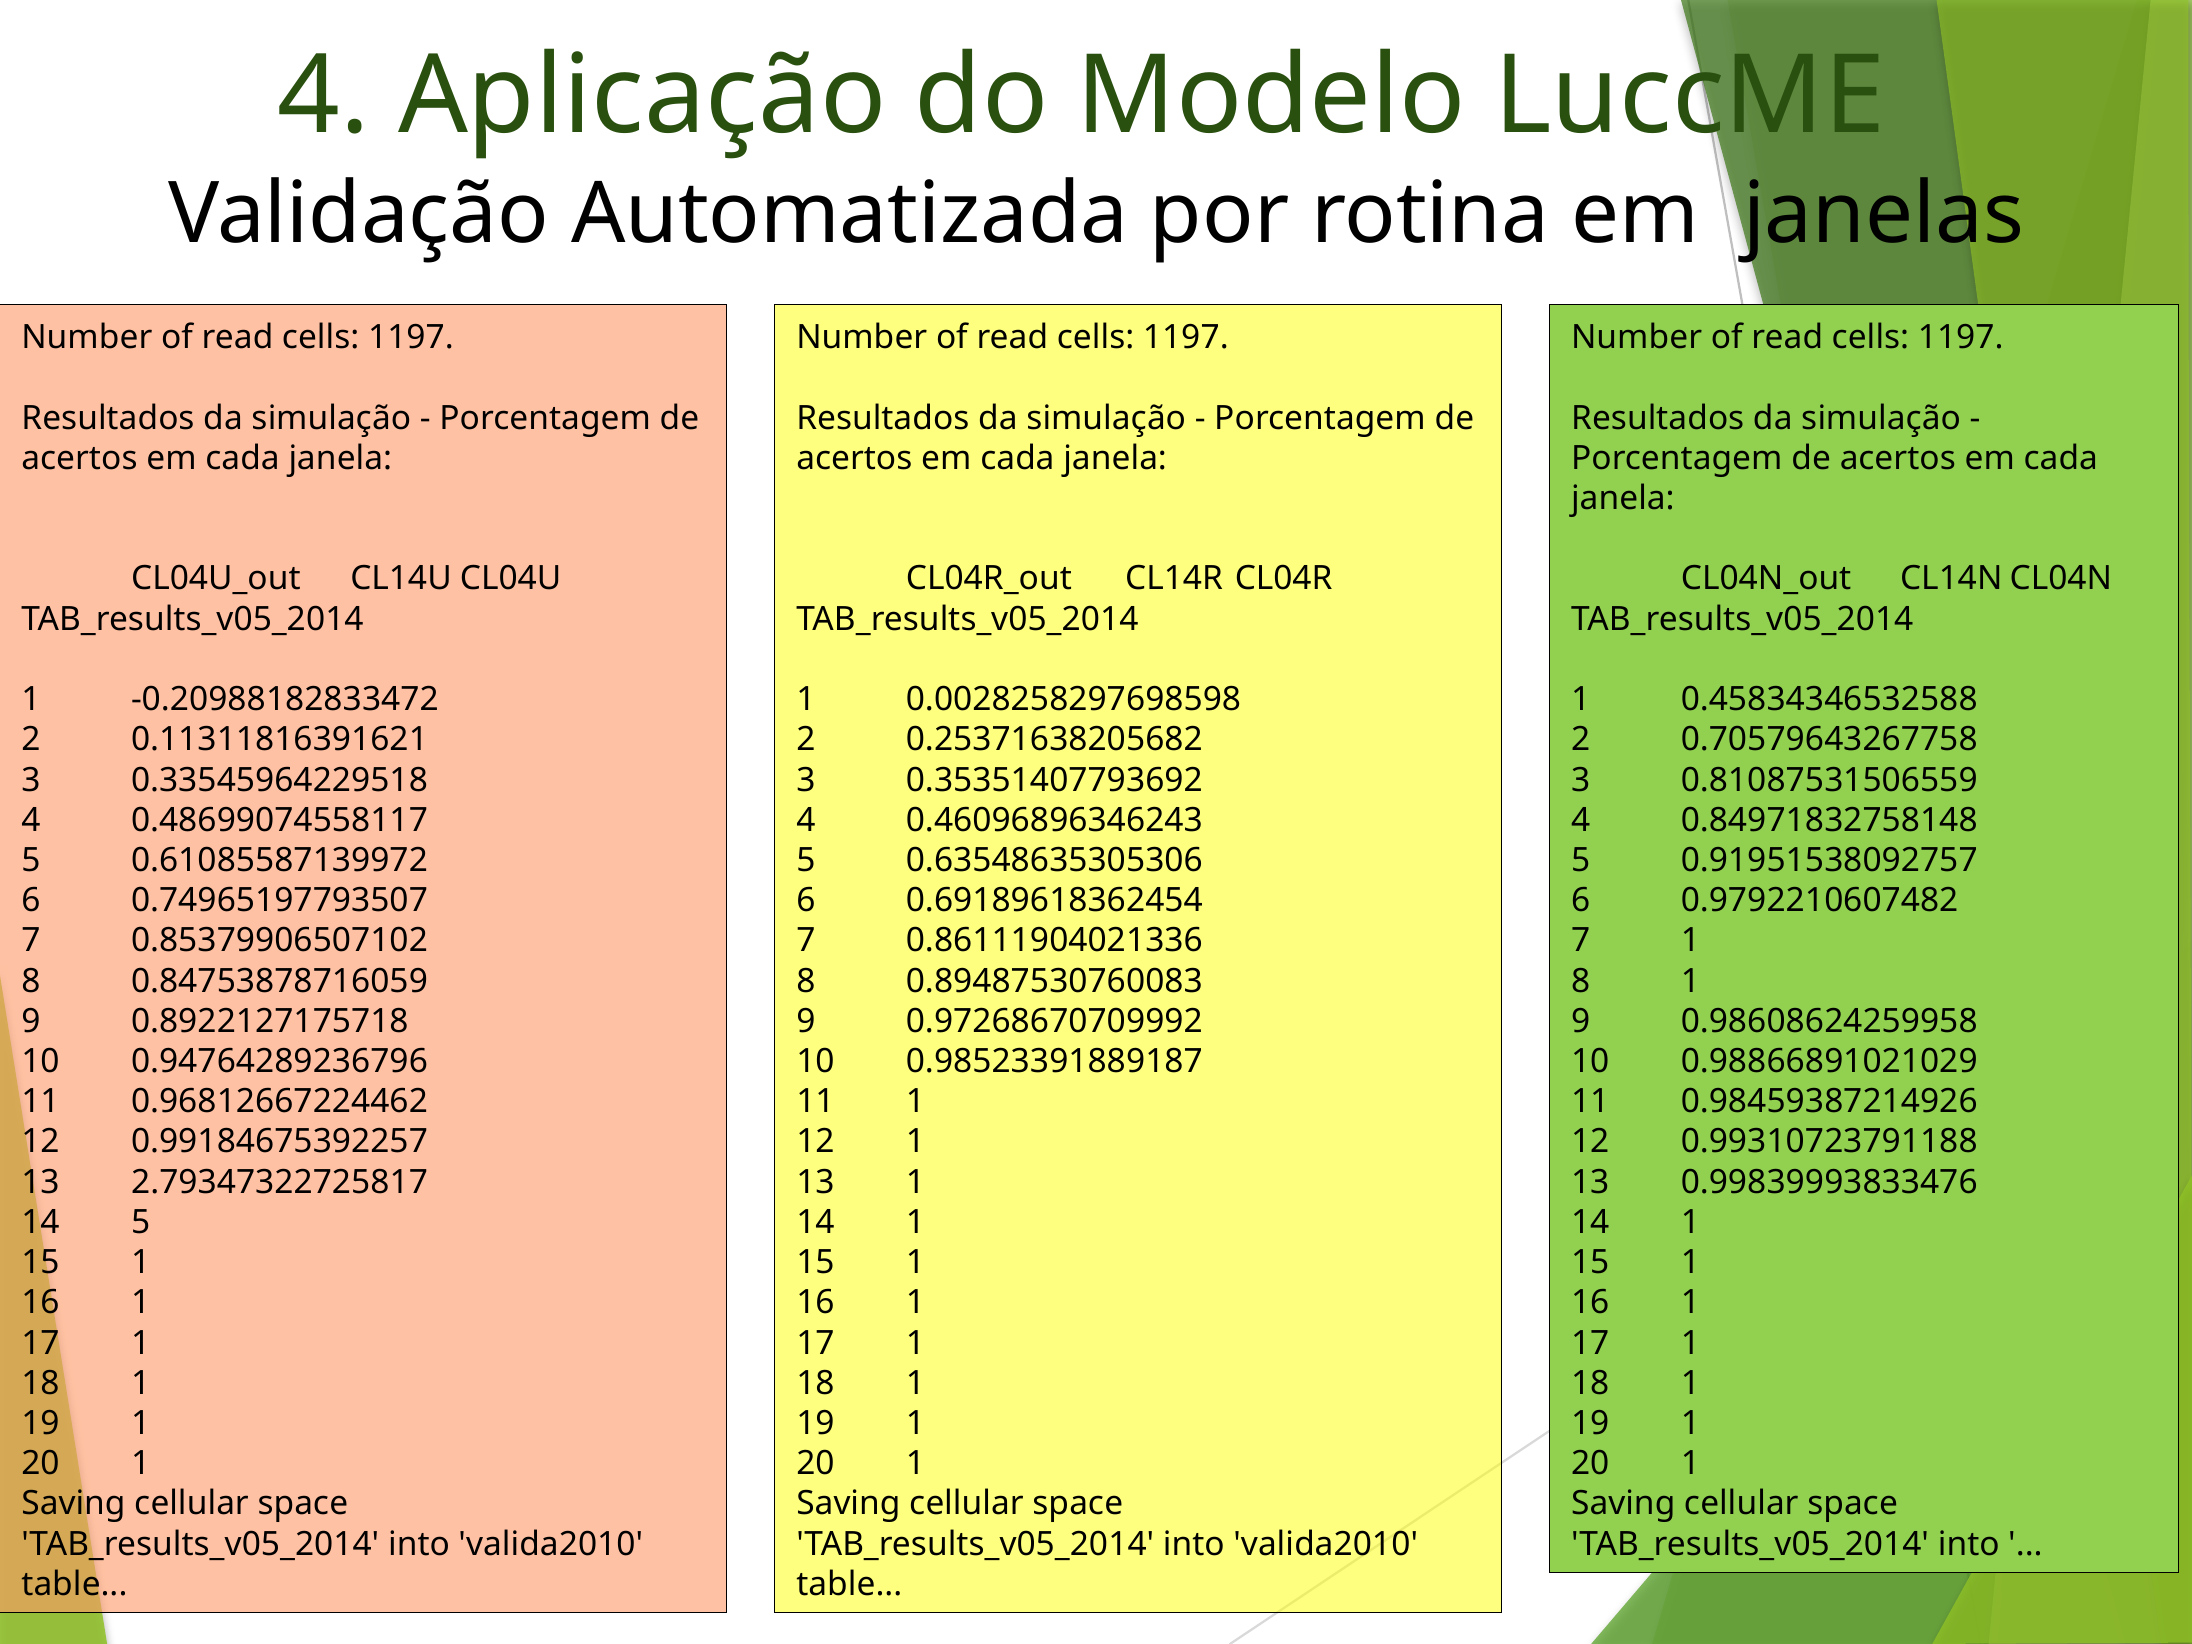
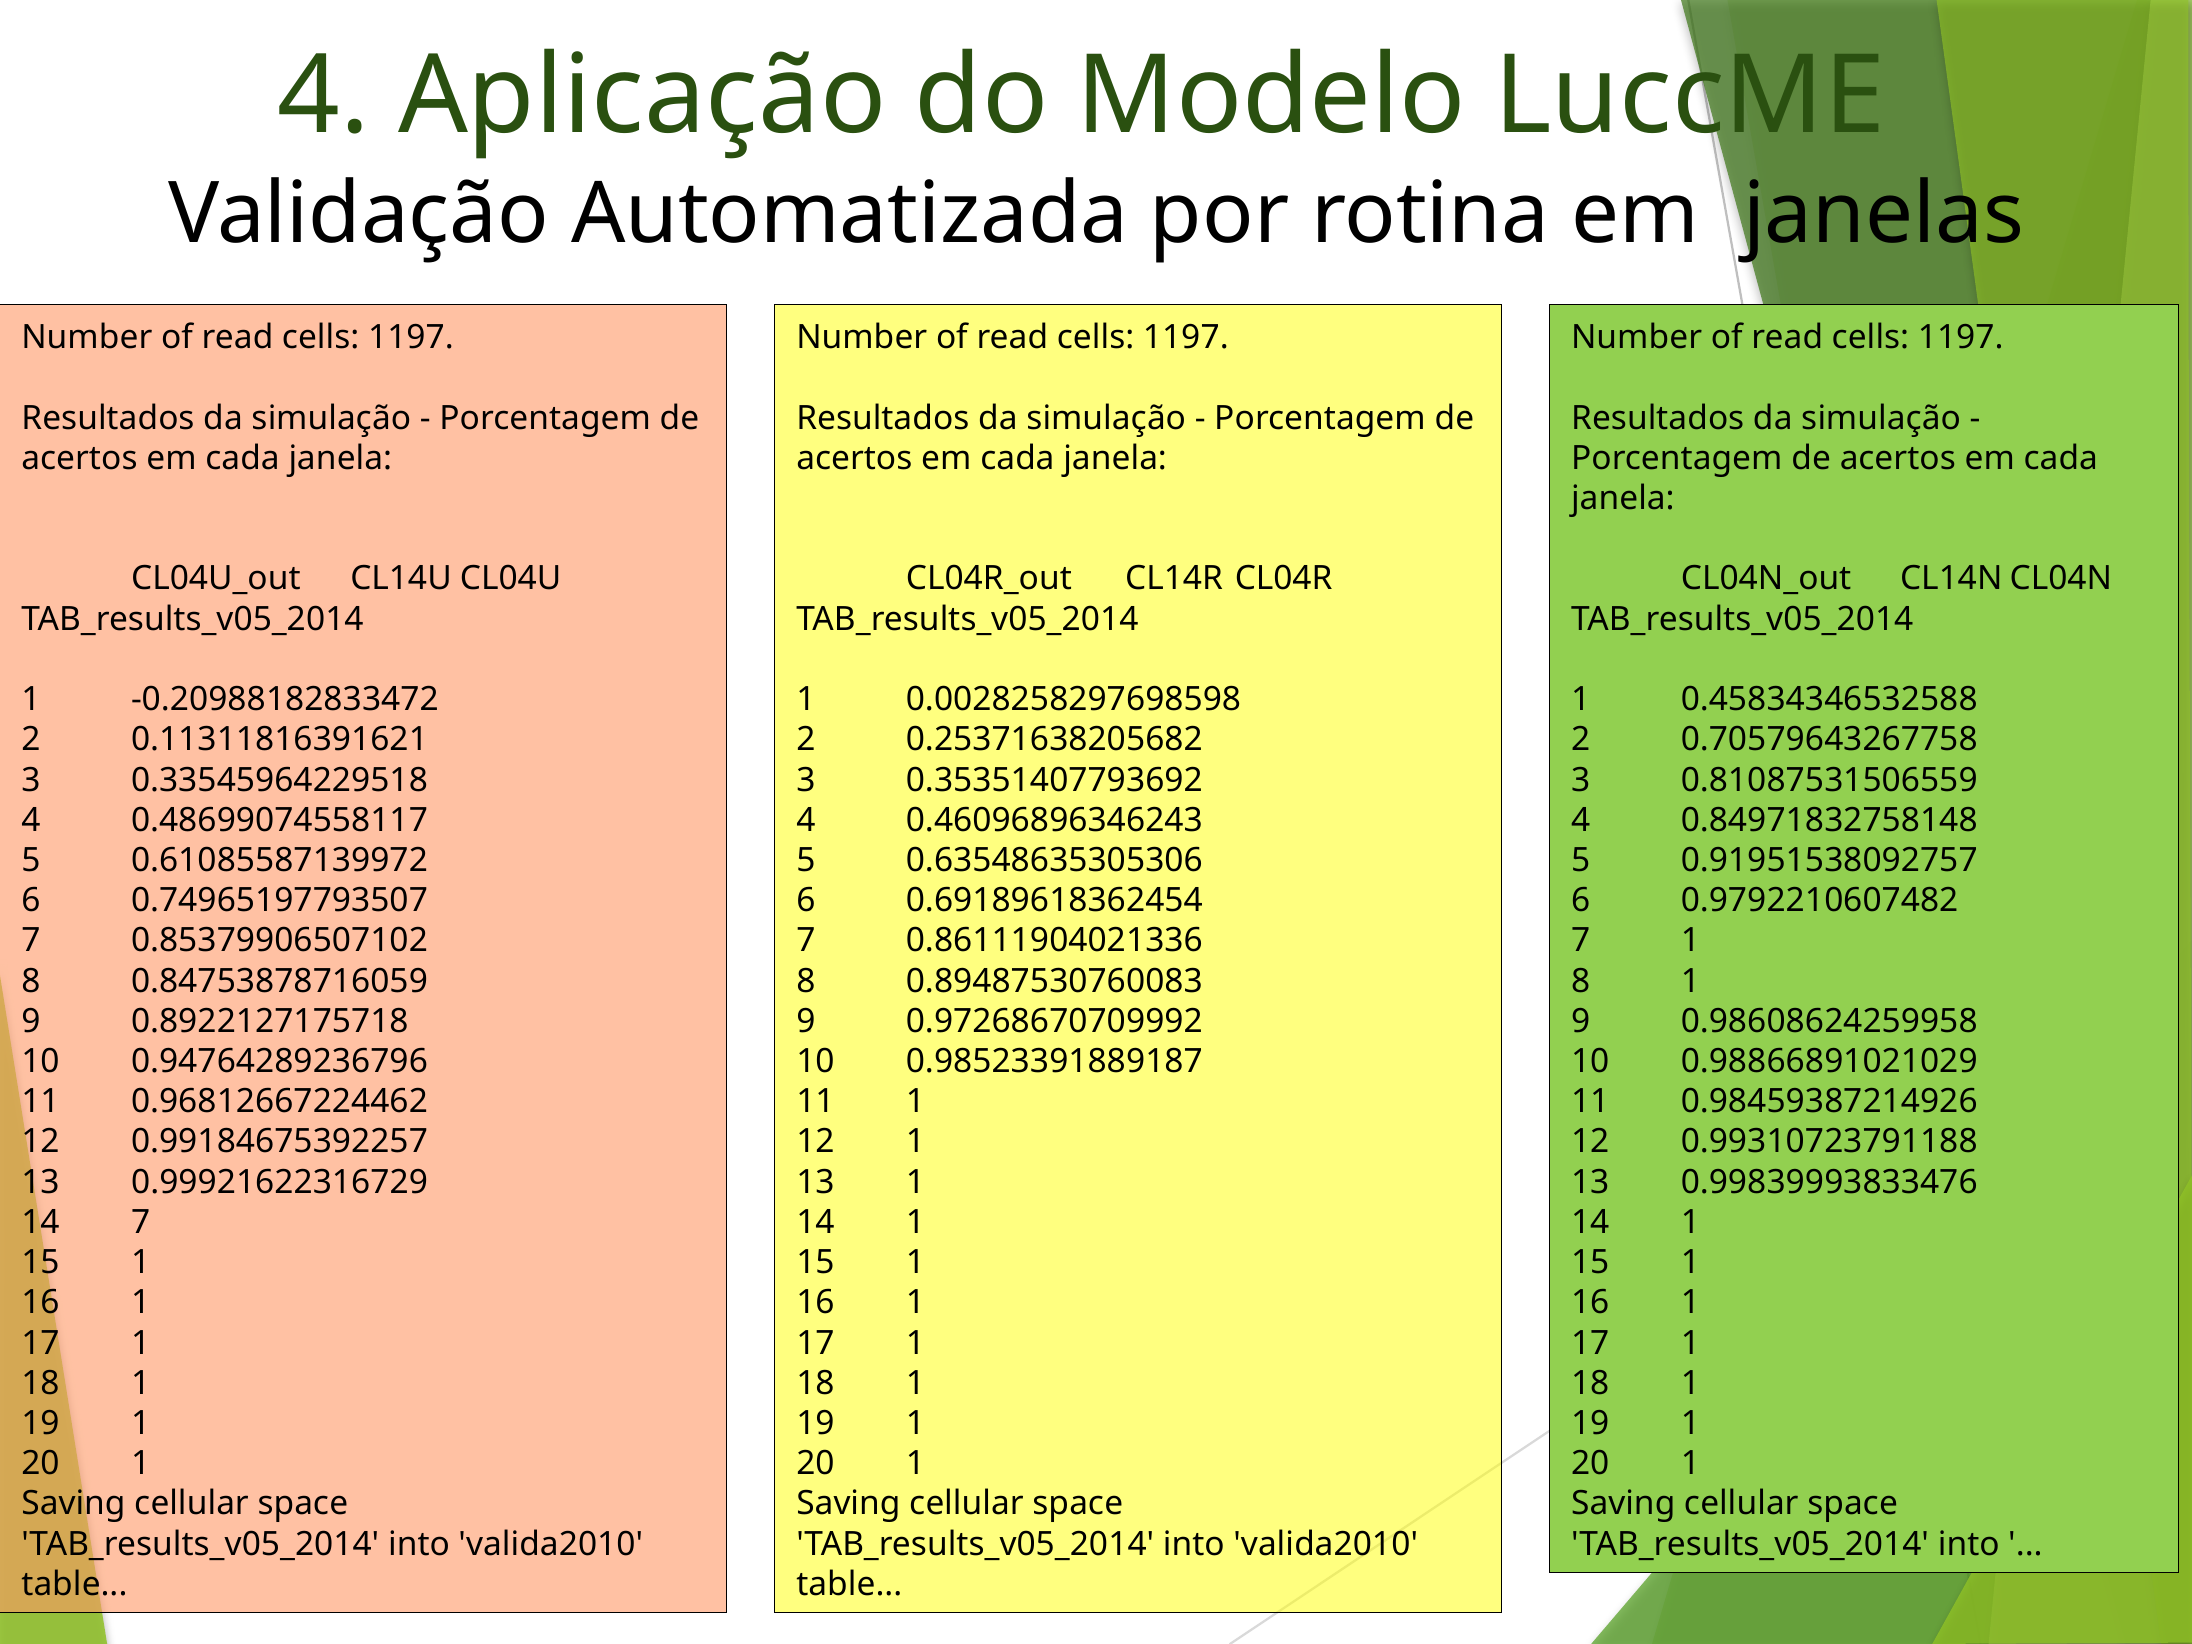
2.79347322725817: 2.79347322725817 -> 0.99921622316729 (279, 1182)
14 5: 5 -> 7 (141, 1222)
